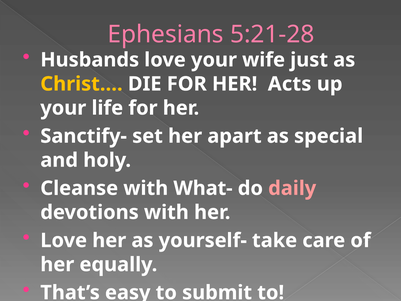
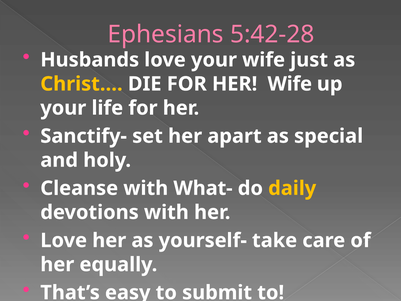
5:21-28: 5:21-28 -> 5:42-28 (272, 34)
HER Acts: Acts -> Wife (290, 84)
daily colour: pink -> yellow (292, 188)
